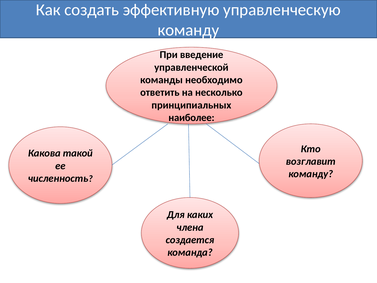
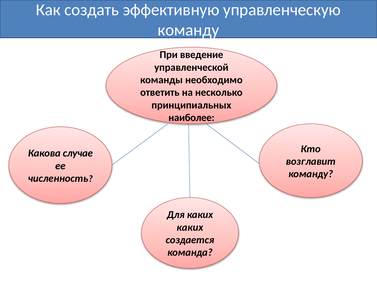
такой: такой -> случае (78, 153)
члена: члена -> каких (190, 227)
